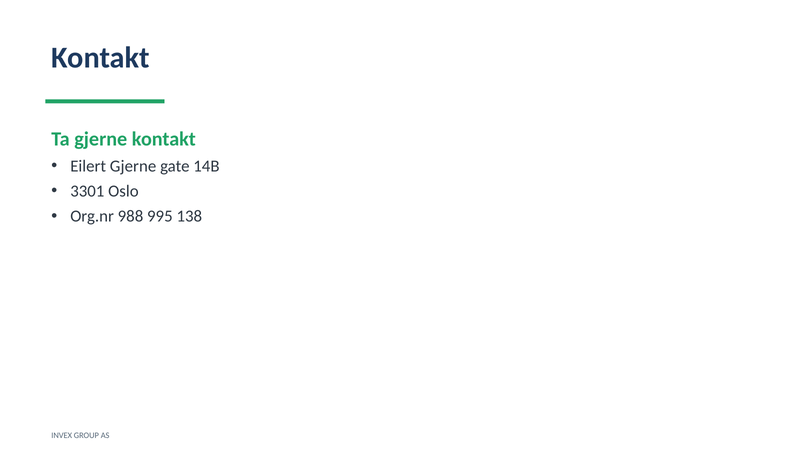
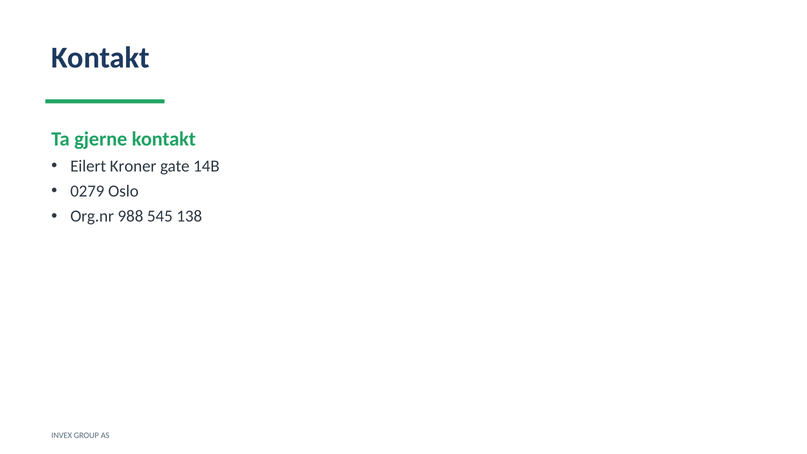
Eilert Gjerne: Gjerne -> Kroner (133, 166)
3301: 3301 -> 0279 (87, 191)
995: 995 -> 545 (160, 216)
